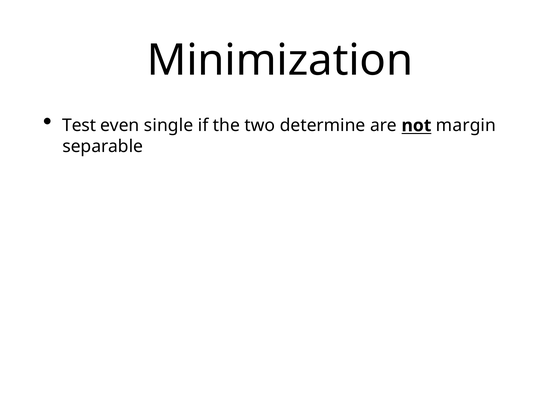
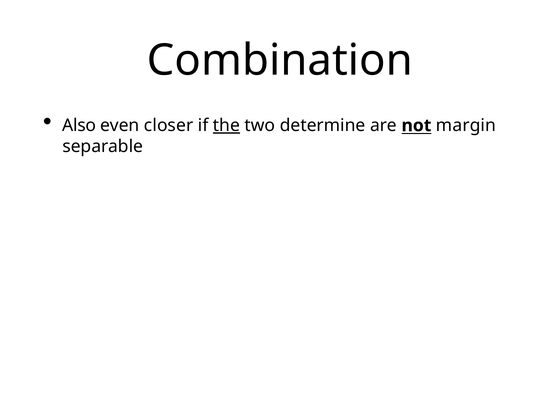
Minimization: Minimization -> Combination (280, 60)
Test: Test -> Also (79, 125)
single: single -> closer (169, 125)
the underline: none -> present (226, 125)
